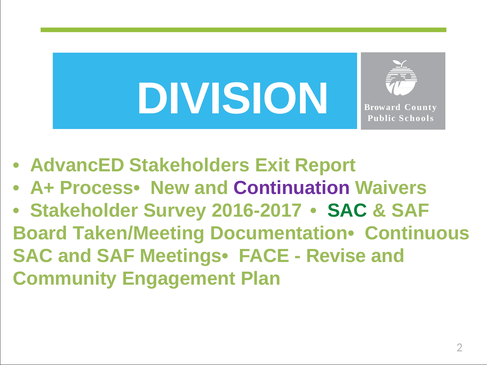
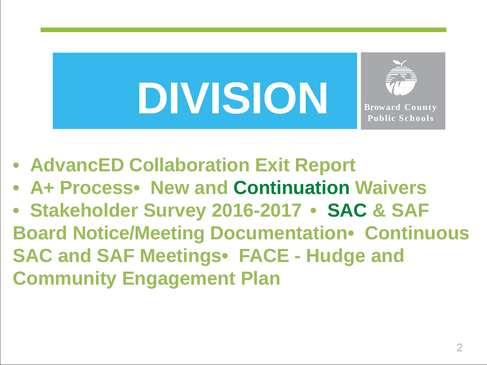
Stakeholders: Stakeholders -> Collaboration (190, 165)
Continuation colour: purple -> green (292, 188)
Taken/Meeting: Taken/Meeting -> Notice/Meeting (139, 233)
Revise: Revise -> Hudge (336, 256)
